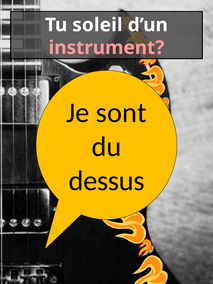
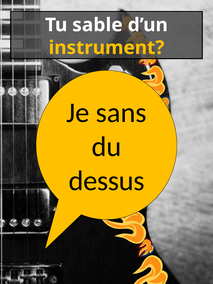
soleil: soleil -> sable (97, 25)
instrument colour: pink -> yellow (106, 48)
sont: sont -> sans (121, 113)
